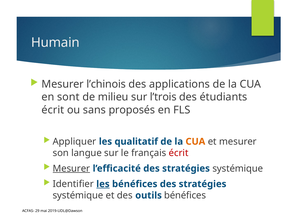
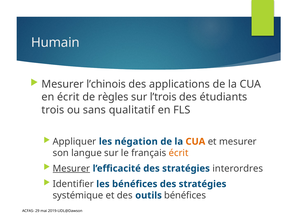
en sont: sont -> écrit (68, 97)
milieu: milieu -> règles (113, 97)
écrit: écrit -> trois (53, 110)
proposés: proposés -> qualitatif (132, 110)
qualitatif: qualitatif -> négation (136, 141)
écrit colour: red -> orange (179, 153)
l’efficacité des stratégies systémique: systémique -> interordres (238, 168)
les underline: present -> none (103, 184)
